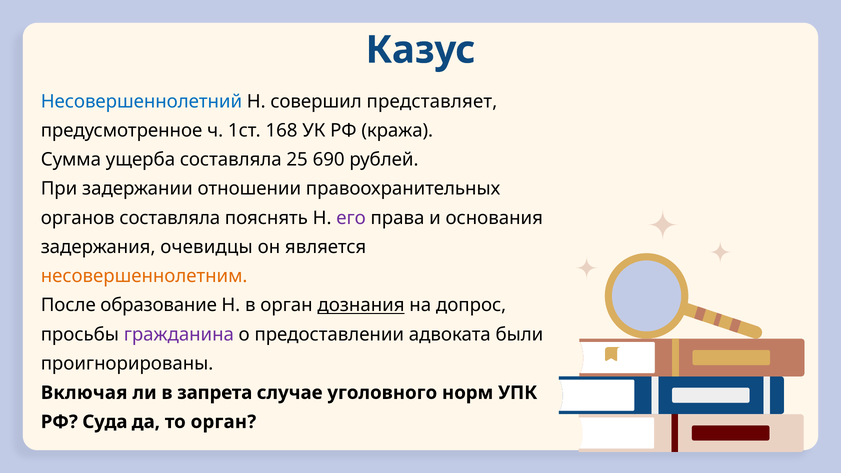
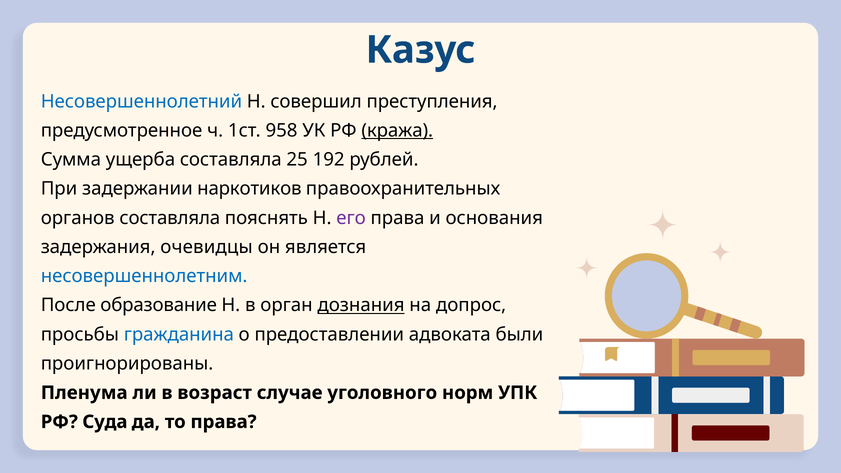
представляет: представляет -> преступления (432, 101)
168: 168 -> 958 (282, 131)
кража underline: none -> present (397, 131)
690: 690 -> 192 (329, 160)
отношении: отношении -> наркотиков (249, 189)
несовершеннолетним colour: orange -> blue (144, 276)
гражданина colour: purple -> blue (179, 335)
Включая: Включая -> Пленума (84, 393)
запрета: запрета -> возраст (215, 393)
то орган: орган -> права (224, 422)
